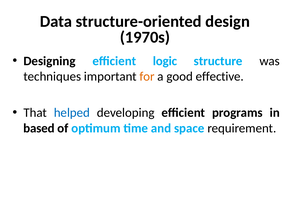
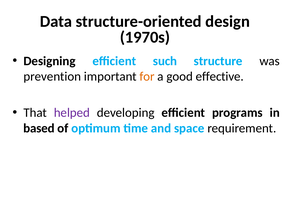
logic: logic -> such (165, 61)
techniques: techniques -> prevention (52, 76)
helped colour: blue -> purple (72, 112)
